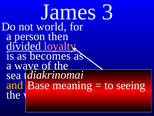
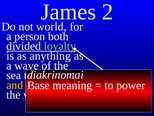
3: 3 -> 2 (107, 12)
then: then -> both (58, 36)
loyalty colour: pink -> light green (60, 46)
becomes: becomes -> anything (50, 56)
seeing: seeing -> power (131, 85)
